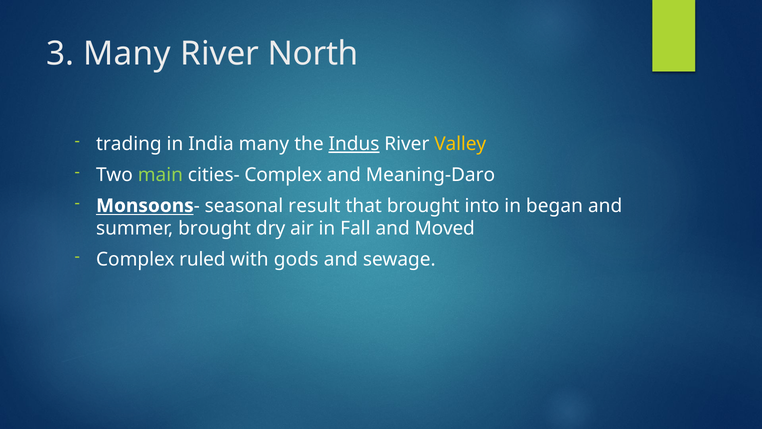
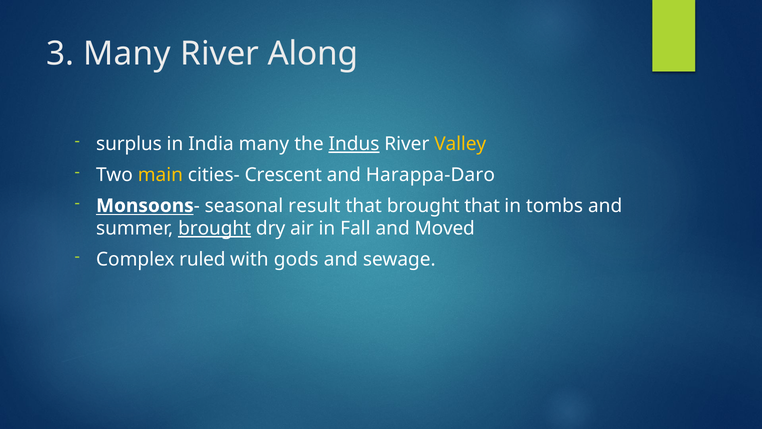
North: North -> Along (313, 54)
trading: trading -> surplus (129, 144)
main colour: light green -> yellow (160, 175)
cities- Complex: Complex -> Crescent (283, 175)
Meaning-Daro: Meaning-Daro -> Harappa-Daro (430, 175)
brought into: into -> that (482, 206)
began: began -> tombs (555, 206)
brought underline: none -> present (215, 228)
